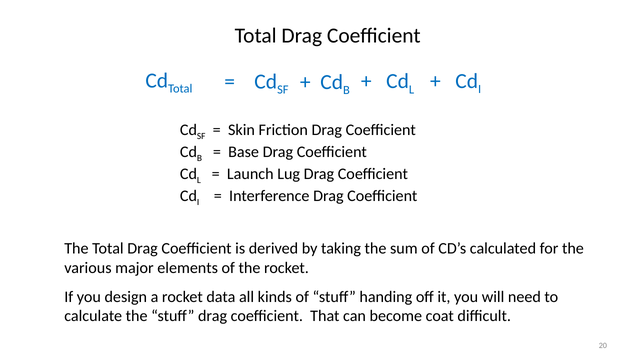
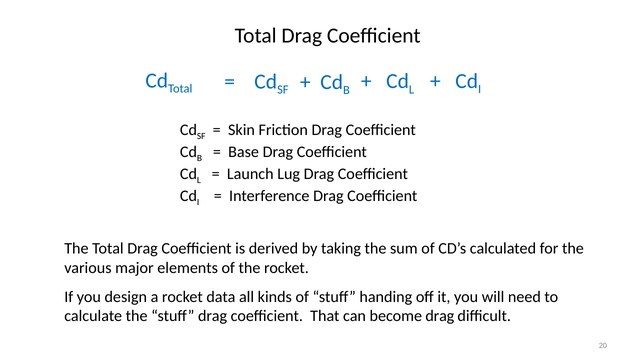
become coat: coat -> drag (440, 316)
